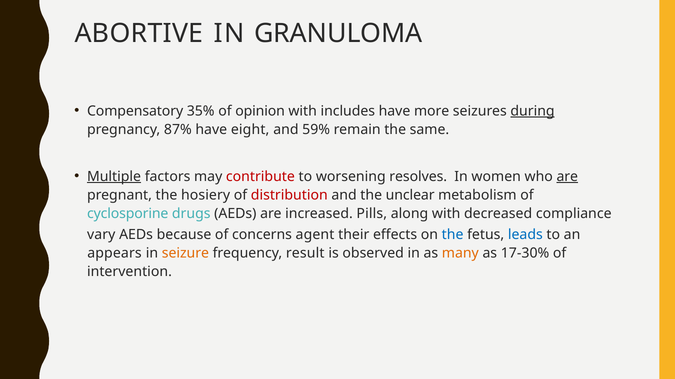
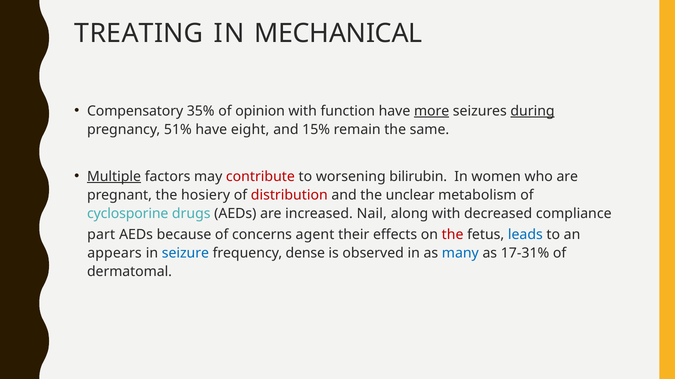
ABORTIVE: ABORTIVE -> TREATING (139, 33)
GRANULOMA: GRANULOMA -> MECHANICAL (338, 33)
includes: includes -> function (348, 111)
more underline: none -> present (432, 111)
87%: 87% -> 51% (178, 130)
59%: 59% -> 15% (316, 130)
resolves: resolves -> bilirubin (418, 177)
are underline: present -> none (567, 177)
Pills: Pills -> Nail (372, 214)
vary: vary -> part (101, 235)
the colour: blue -> red (453, 235)
seizure colour: orange -> blue (185, 254)
result: result -> dense (305, 254)
many colour: orange -> blue (460, 254)
17-30%: 17-30% -> 17-31% (525, 254)
intervention: intervention -> dermatomal (130, 272)
